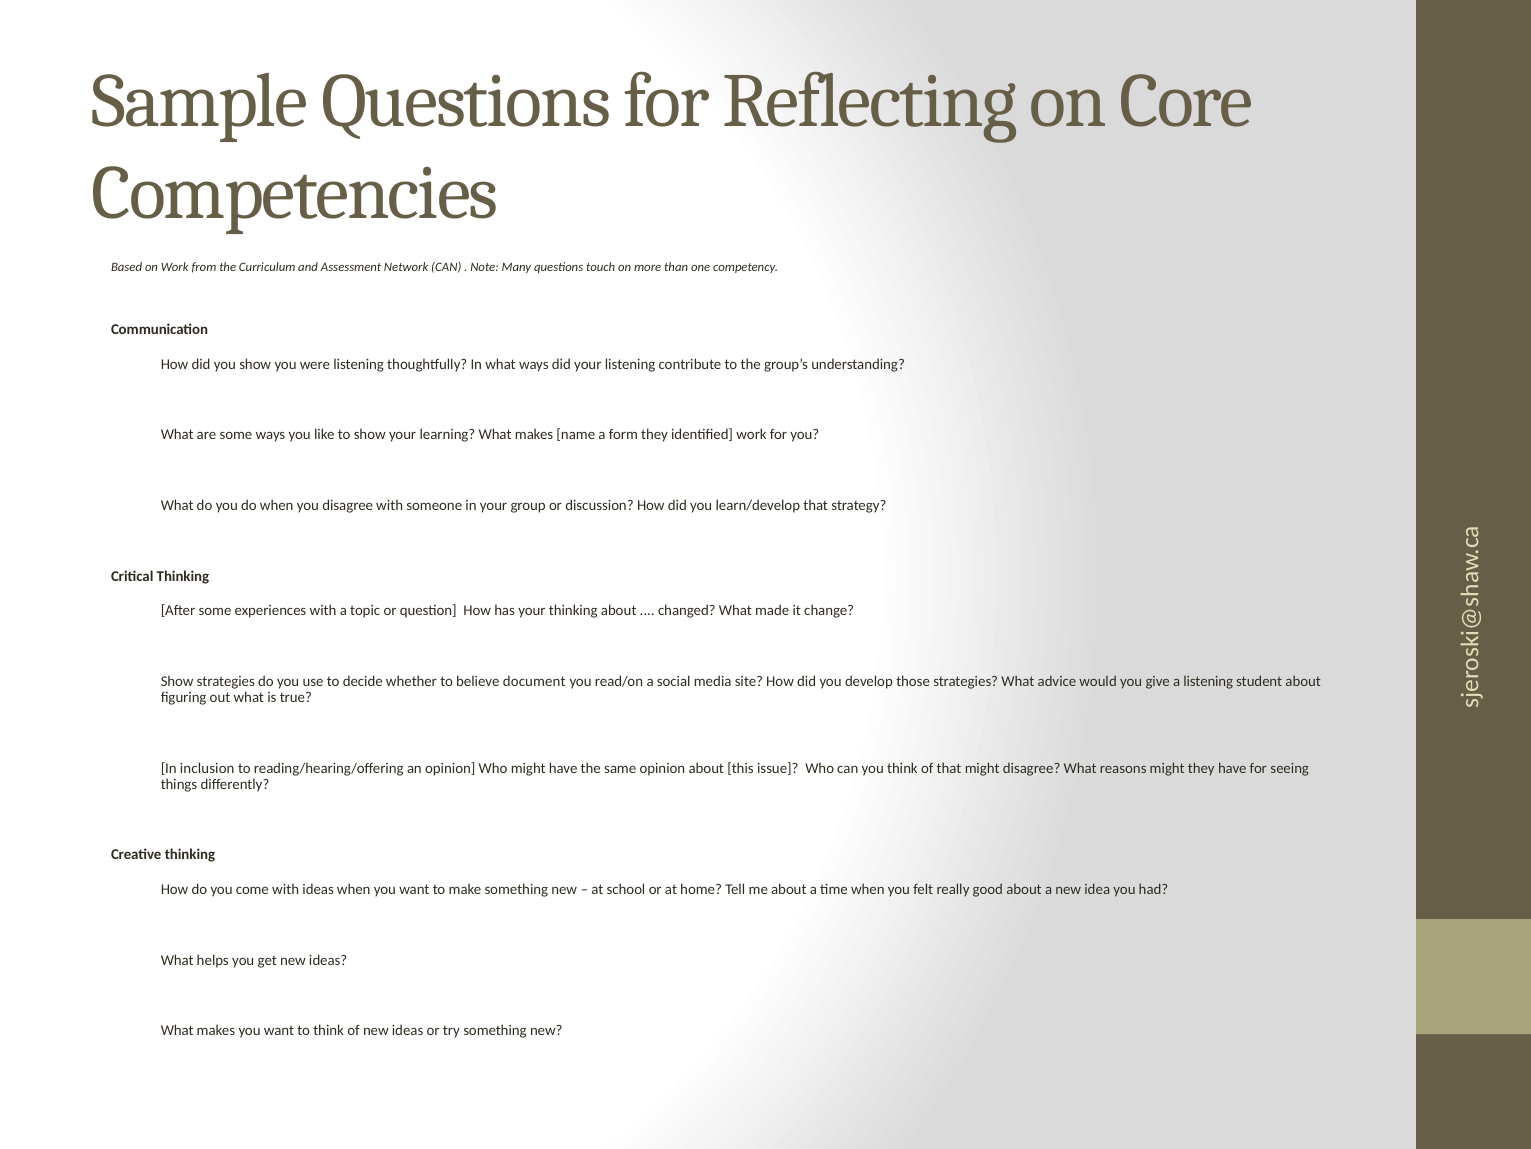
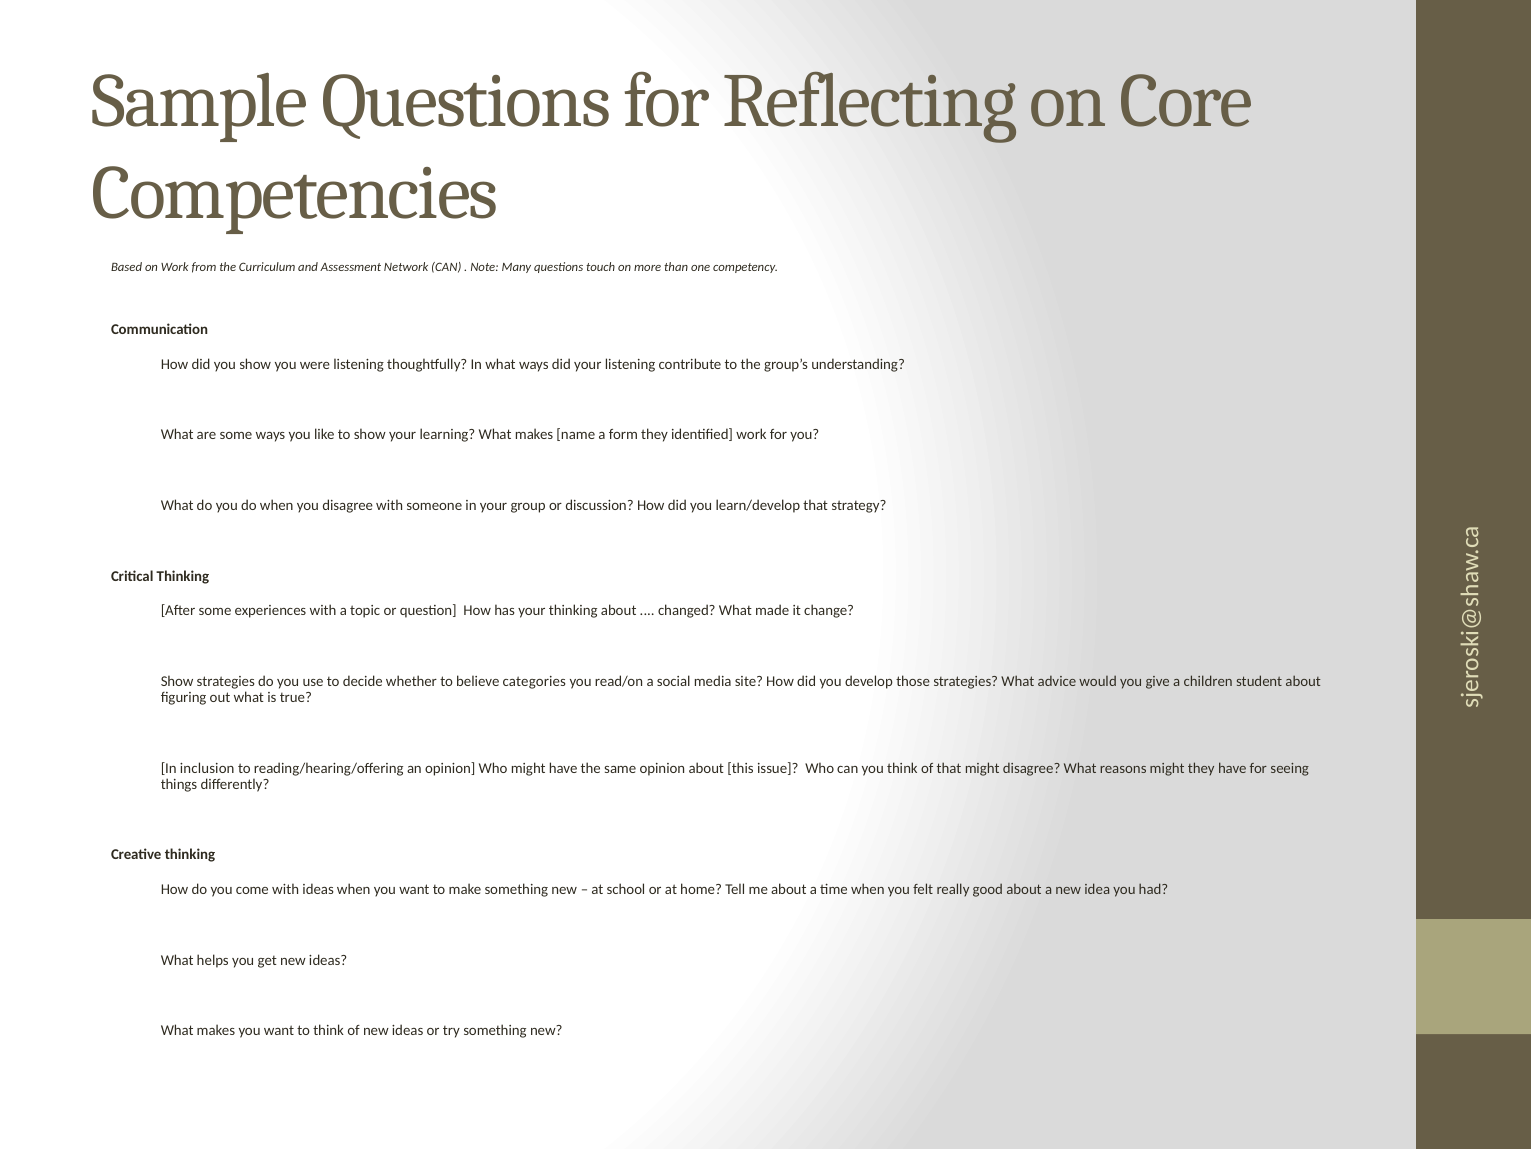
document: document -> categories (534, 681)
a listening: listening -> children (1208, 681)
